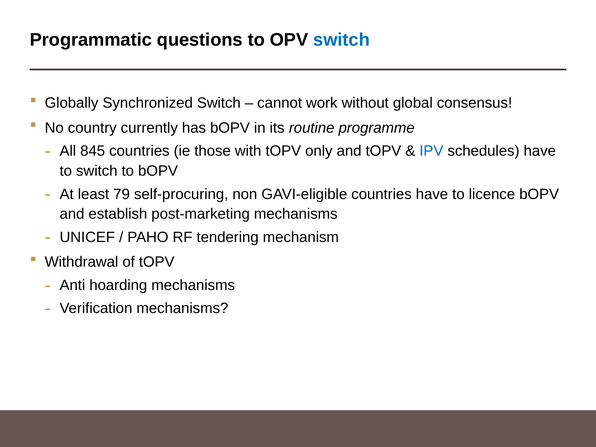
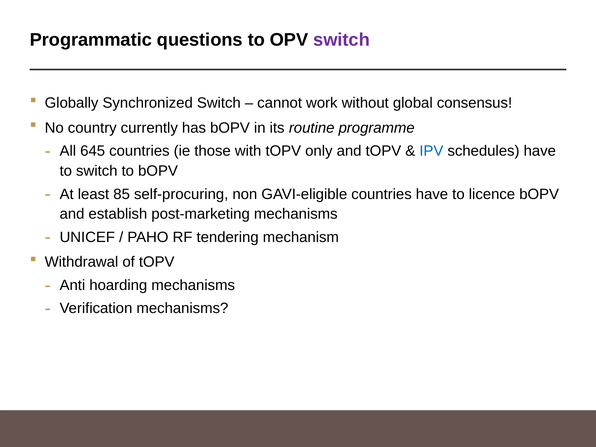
switch colour: blue -> purple (342, 40)
845: 845 -> 645 (93, 151)
79: 79 -> 85 (122, 194)
